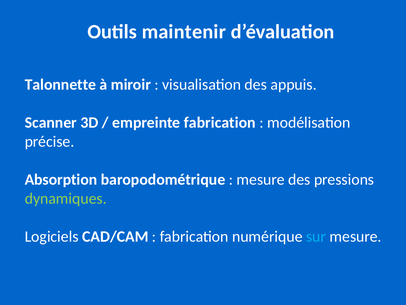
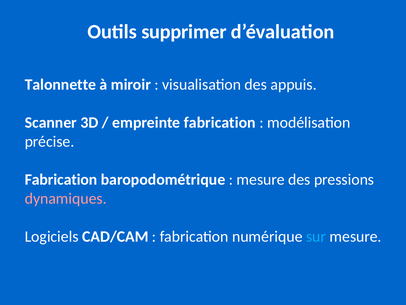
maintenir: maintenir -> supprimer (184, 32)
Absorption: Absorption -> Fabrication (61, 179)
dynamiques colour: light green -> pink (66, 198)
